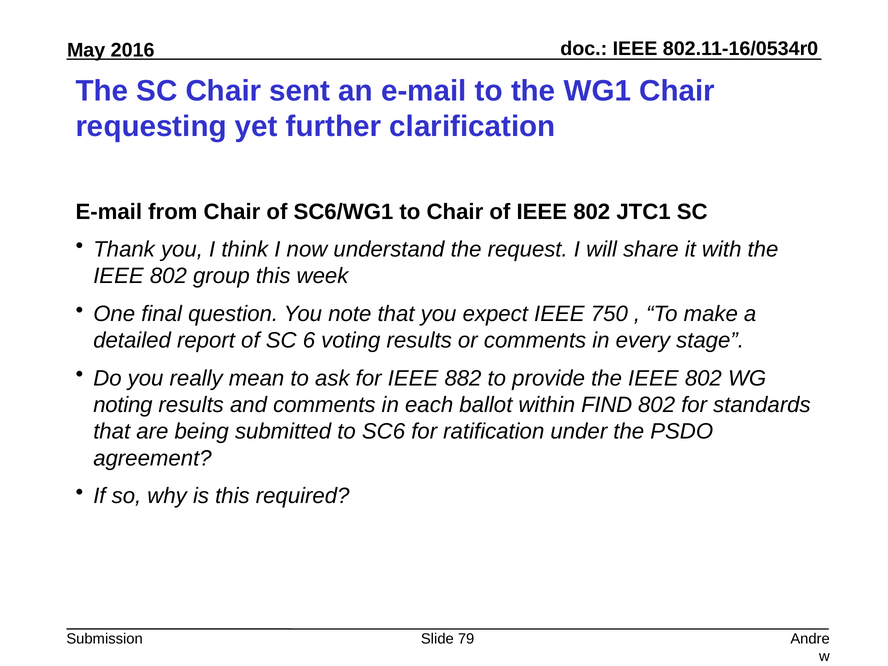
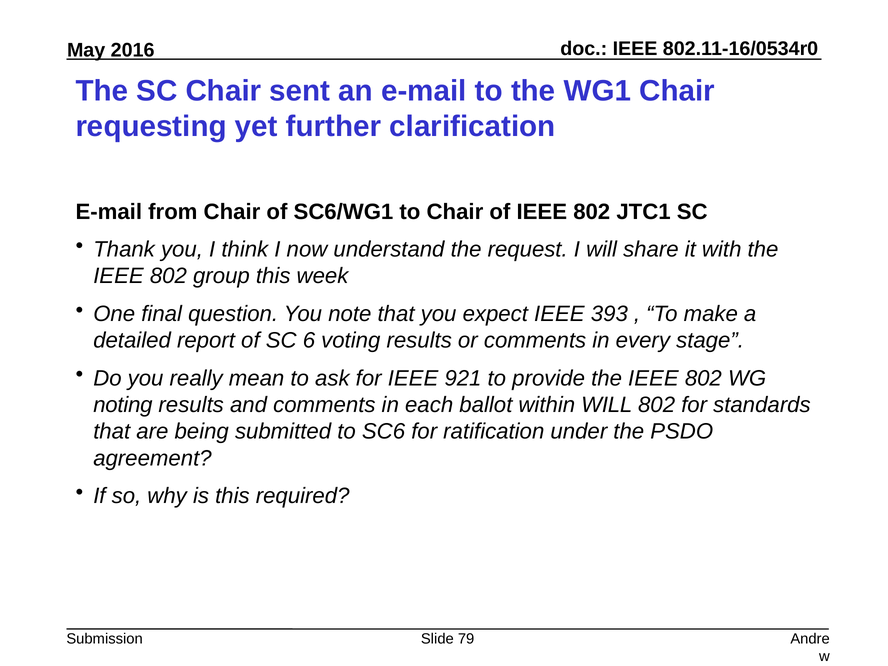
750: 750 -> 393 (609, 314)
882: 882 -> 921 (463, 378)
within FIND: FIND -> WILL (607, 405)
